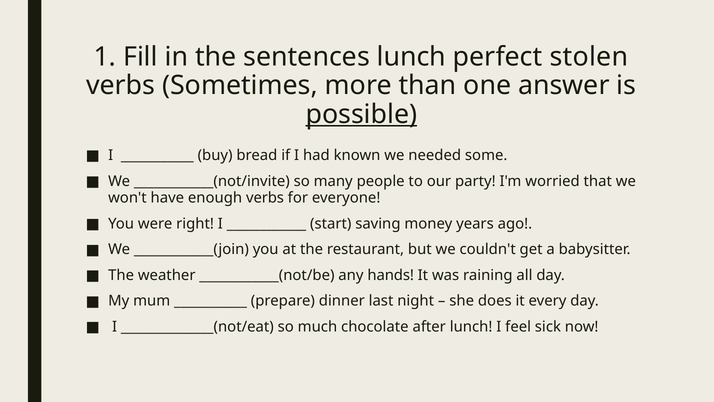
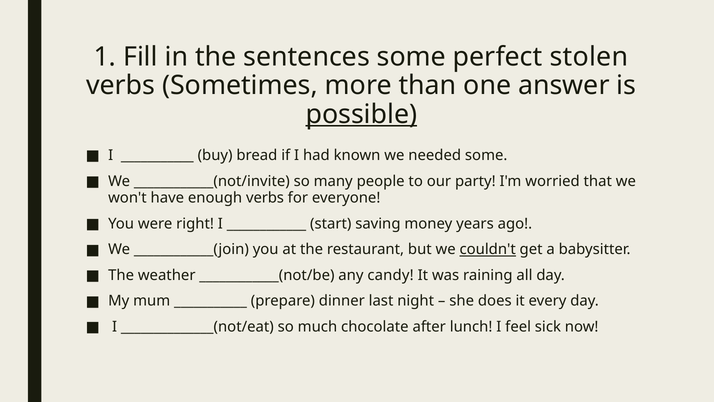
sentences lunch: lunch -> some (411, 57)
couldn't underline: none -> present (488, 249)
hands: hands -> candy (391, 275)
